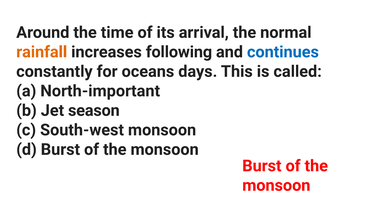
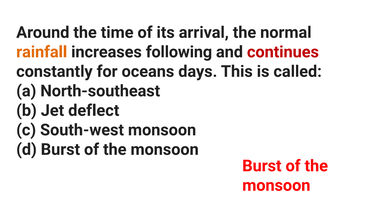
continues colour: blue -> red (283, 52)
North-important: North-important -> North-southeast (100, 91)
season: season -> deflect (94, 110)
